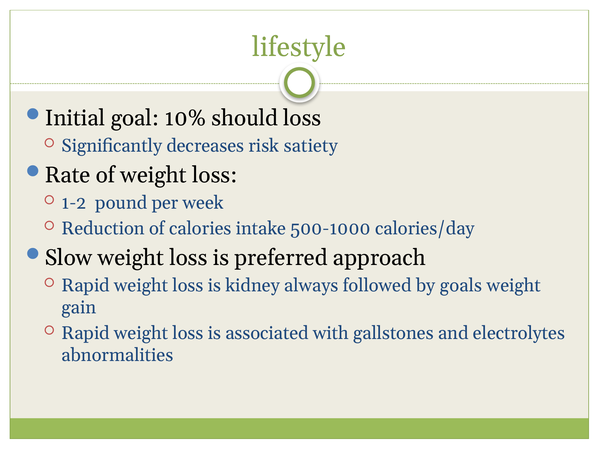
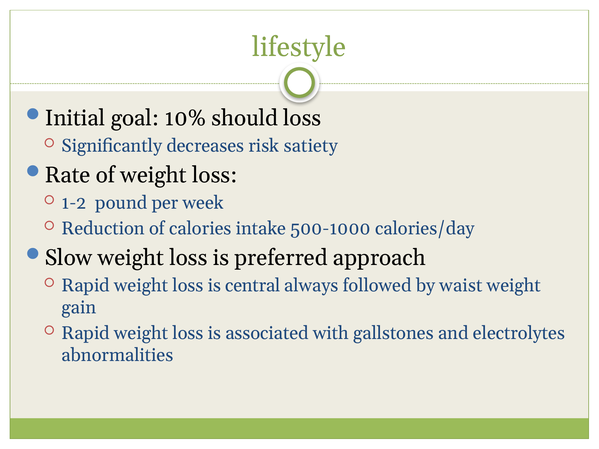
kidney: kidney -> central (253, 286)
goals: goals -> waist (461, 286)
